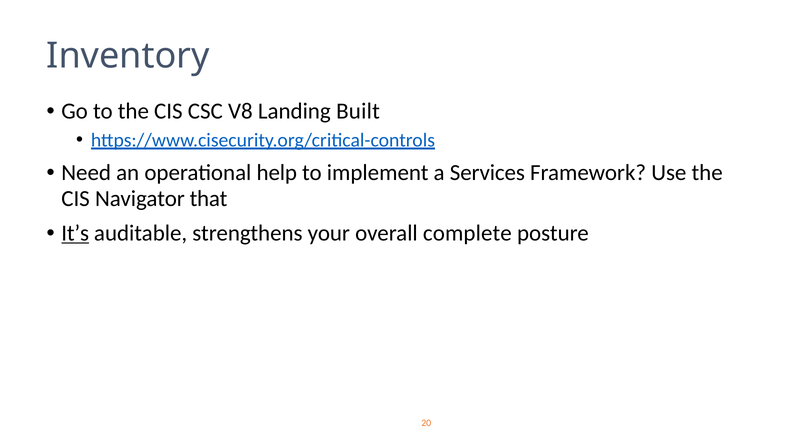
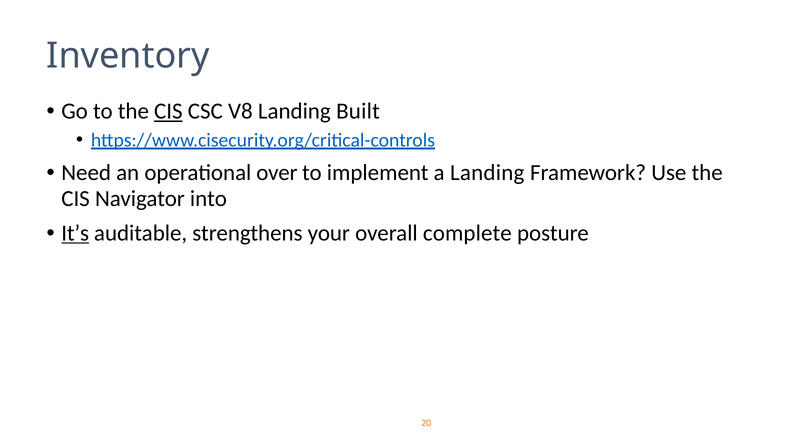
CIS underline: none -> present (168, 111)
help: help -> over (277, 173)
a Services: Services -> Landing (487, 173)
that: that -> into (208, 199)
